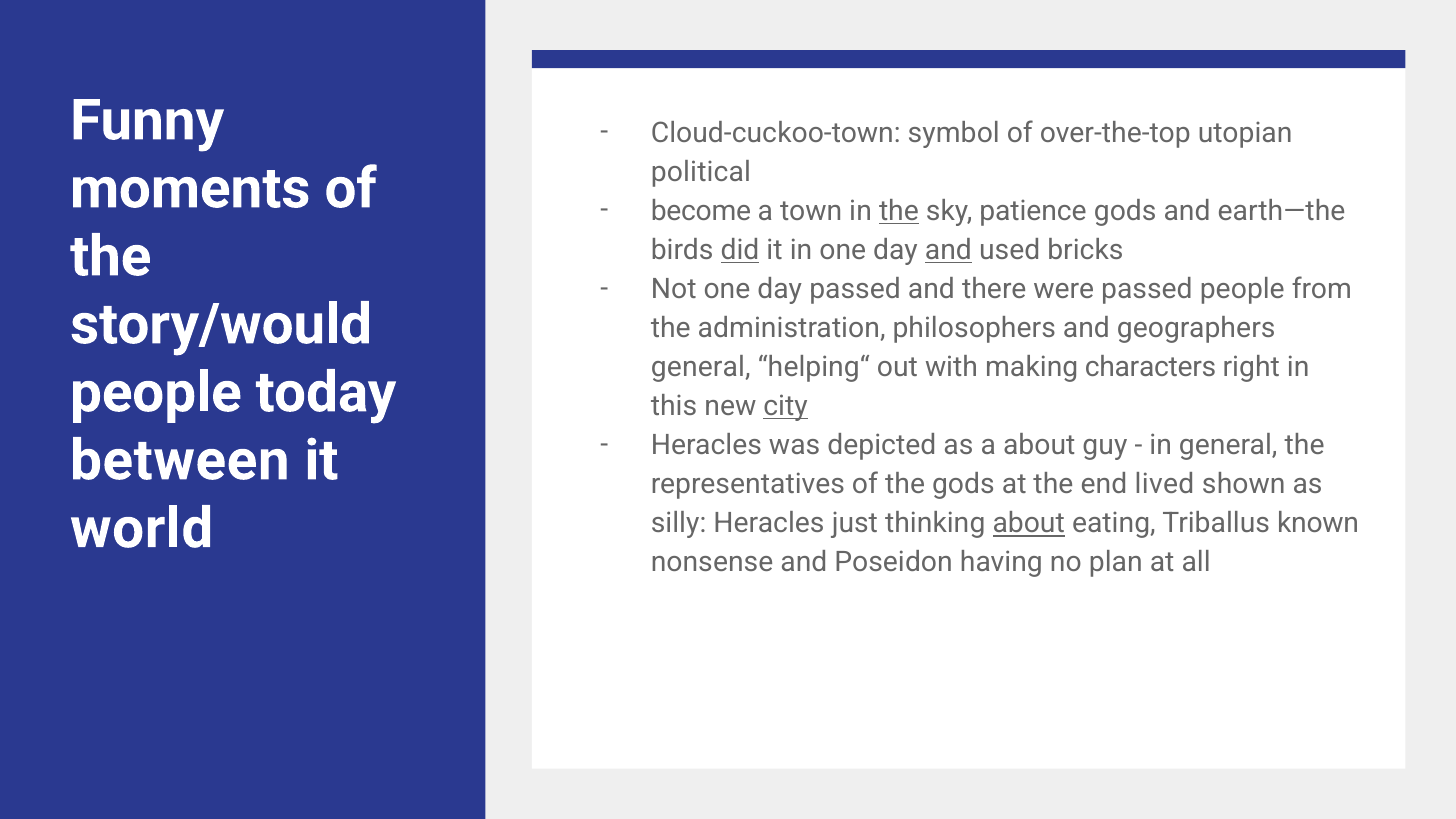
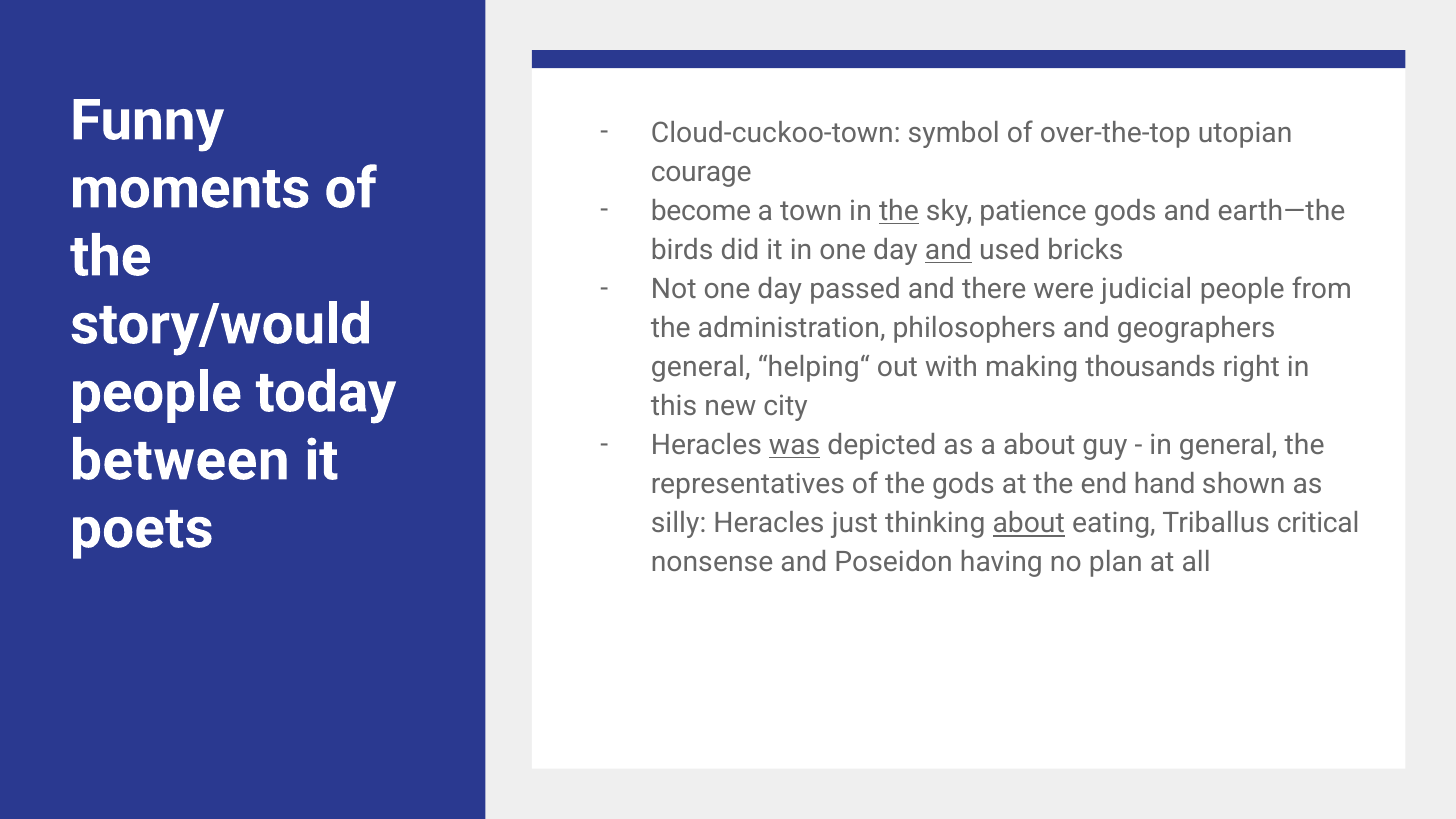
political: political -> courage (701, 172)
did underline: present -> none (740, 250)
were passed: passed -> judicial (1147, 289)
characters: characters -> thousands (1151, 367)
city underline: present -> none (786, 406)
was underline: none -> present (795, 445)
lived: lived -> hand (1165, 484)
world: world -> poets (142, 529)
known: known -> critical (1318, 524)
